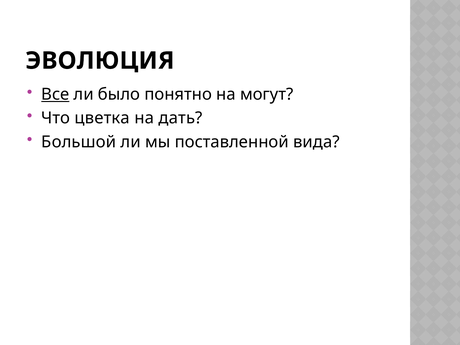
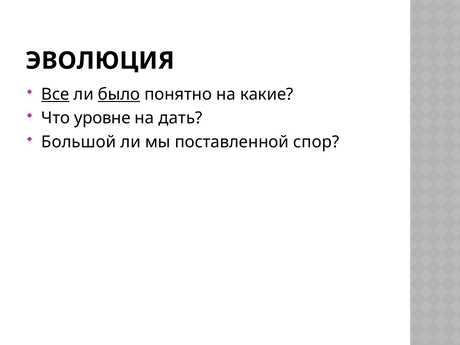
было underline: none -> present (119, 94)
могут: могут -> какие (267, 94)
цветка: цветка -> уровне (102, 118)
вида: вида -> спор (316, 142)
